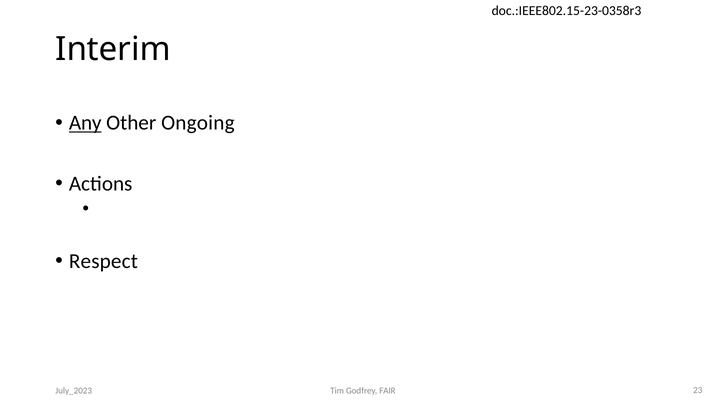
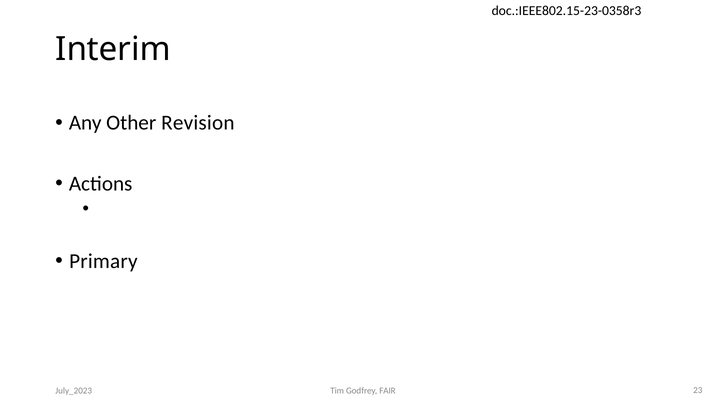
Any underline: present -> none (85, 123)
Ongoing: Ongoing -> Revision (198, 123)
Respect: Respect -> Primary (103, 261)
